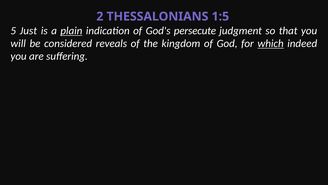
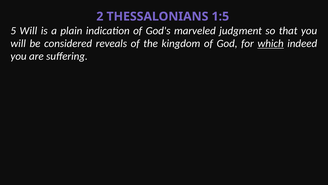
5 Just: Just -> Will (28, 31)
plain underline: present -> none (71, 31)
persecute: persecute -> marveled (195, 31)
